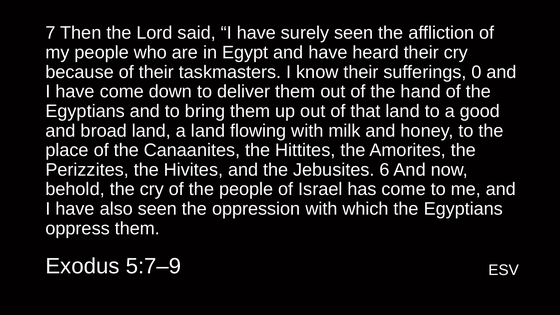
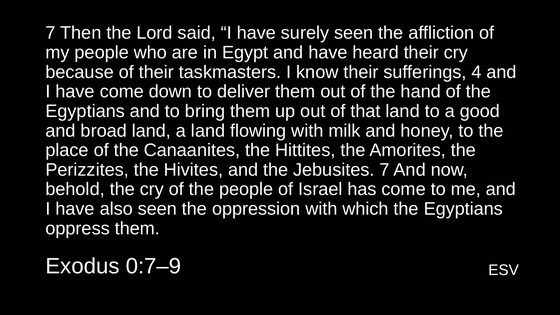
0: 0 -> 4 (477, 72)
Jebusites 6: 6 -> 7 (385, 170)
5:7–9: 5:7–9 -> 0:7–9 (153, 266)
